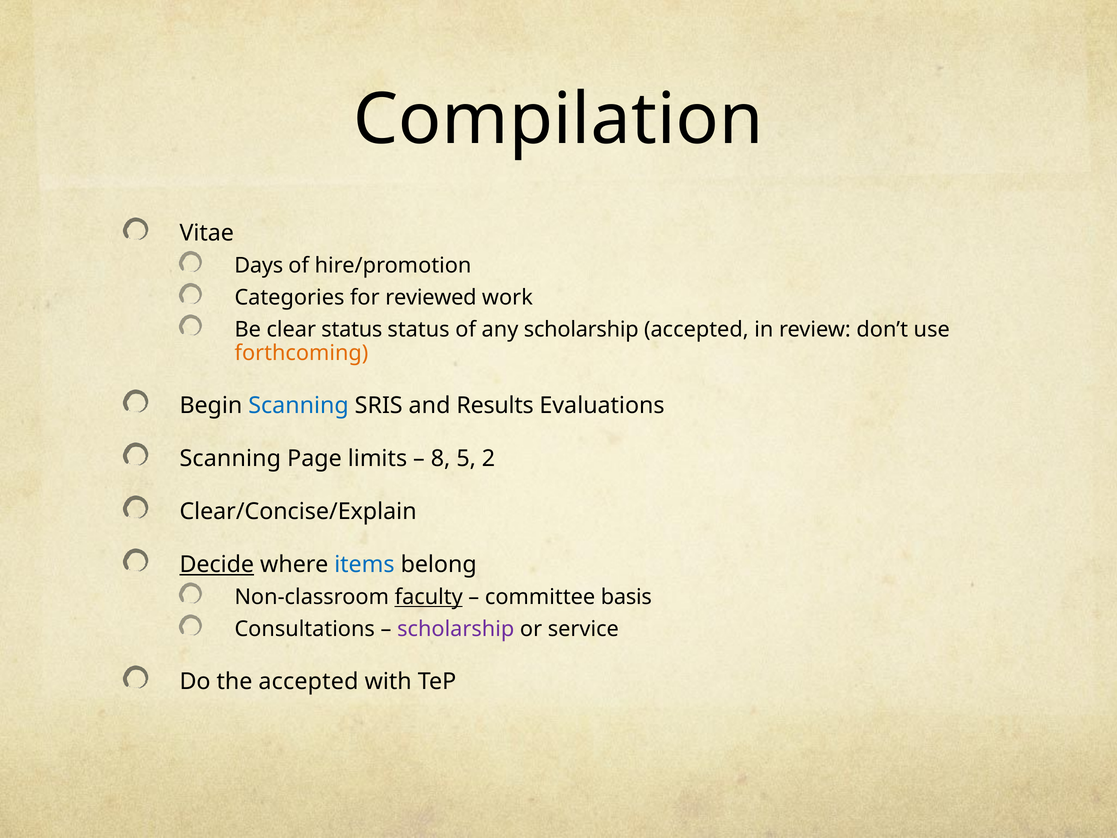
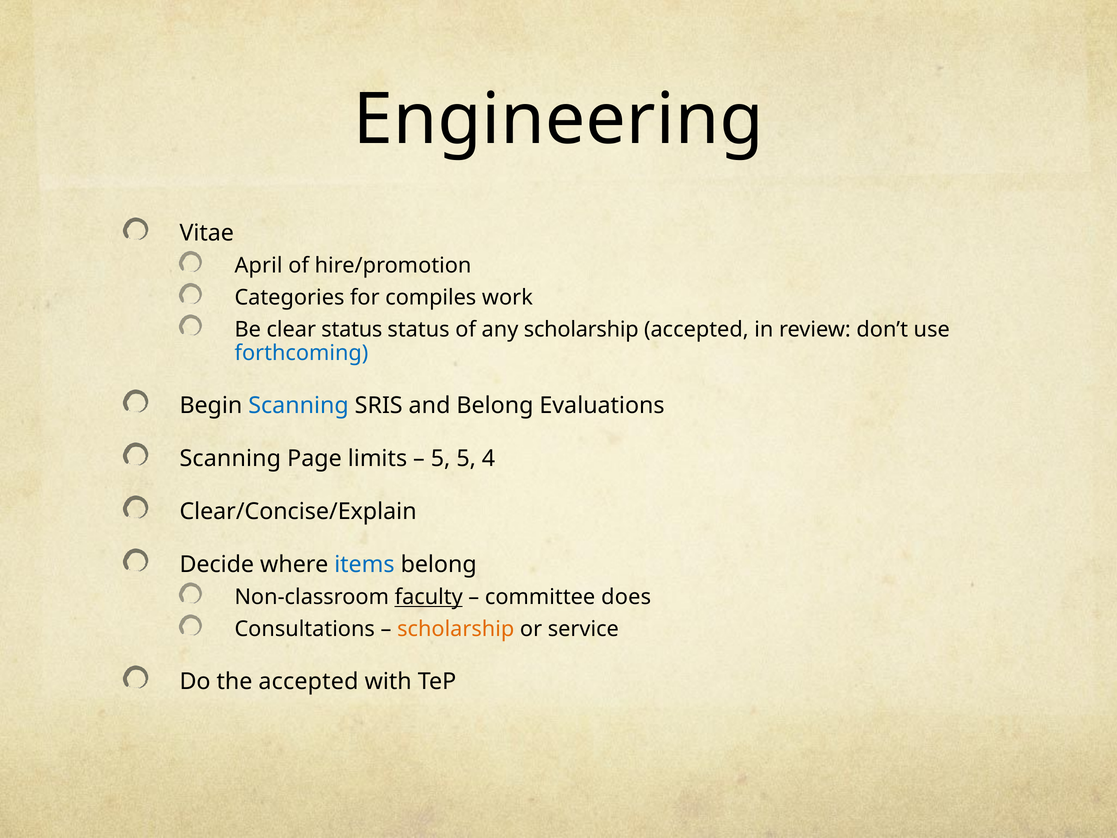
Compilation: Compilation -> Engineering (558, 119)
Days: Days -> April (259, 266)
reviewed: reviewed -> compiles (431, 297)
forthcoming colour: orange -> blue (301, 353)
and Results: Results -> Belong (495, 405)
8: 8 -> 5 (441, 458)
2: 2 -> 4 (489, 458)
Decide underline: present -> none (217, 564)
basis: basis -> does (626, 597)
scholarship colour: purple -> orange (456, 629)
